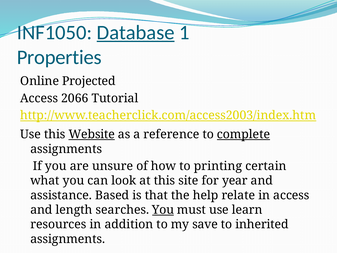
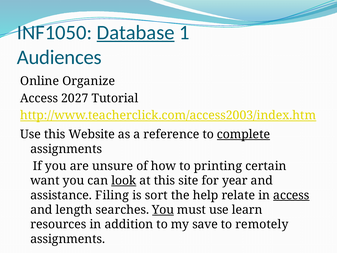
Properties: Properties -> Audiences (59, 57)
Projected: Projected -> Organize (89, 81)
2066: 2066 -> 2027 (75, 98)
Website underline: present -> none (92, 134)
what: what -> want (45, 180)
look underline: none -> present (124, 180)
Based: Based -> Filing (112, 195)
that: that -> sort (156, 195)
access underline: none -> present (291, 195)
inherited: inherited -> remotely (262, 224)
